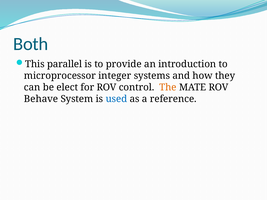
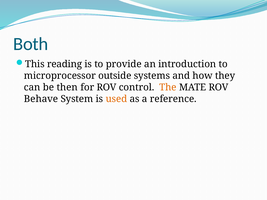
parallel: parallel -> reading (65, 64)
integer: integer -> outside (115, 76)
elect: elect -> then (67, 87)
used colour: blue -> orange (116, 99)
